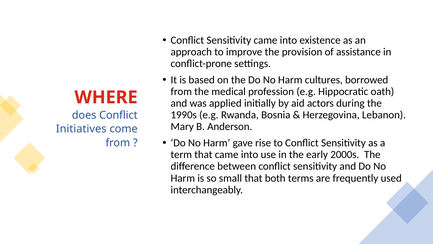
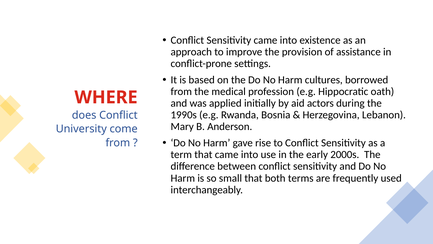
Initiatives: Initiatives -> University (81, 129)
